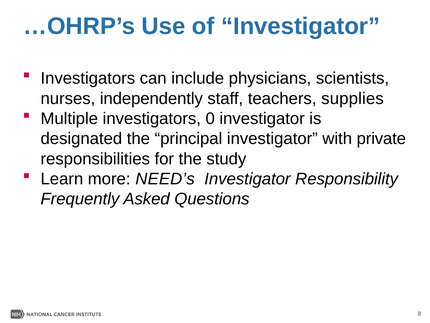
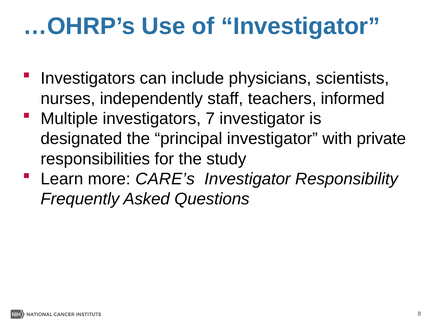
supplies: supplies -> informed (353, 98)
0: 0 -> 7 (210, 118)
NEED’s: NEED’s -> CARE’s (165, 179)
